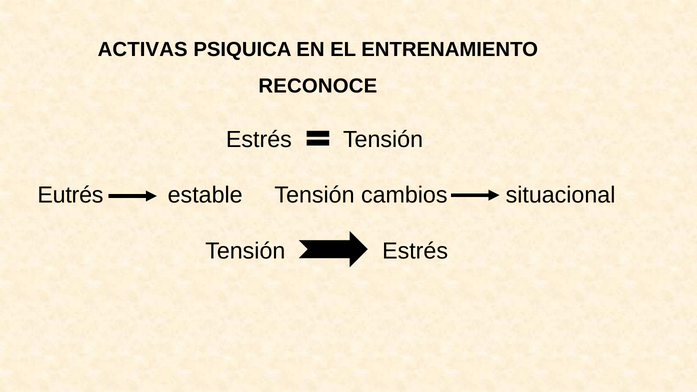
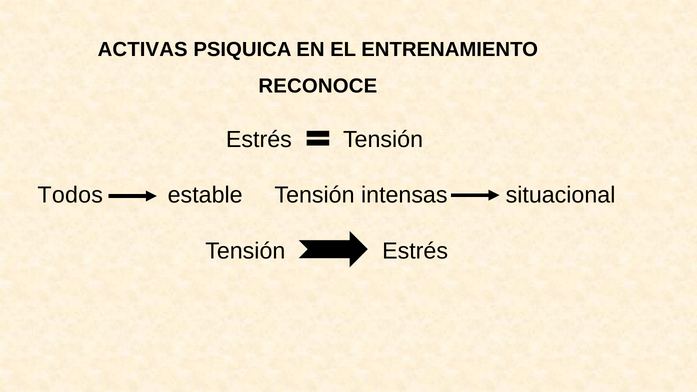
Eutrés: Eutrés -> Todos (70, 195)
cambios: cambios -> intensas (404, 195)
